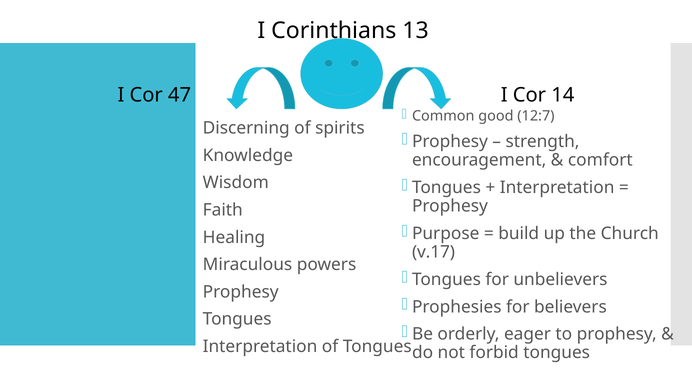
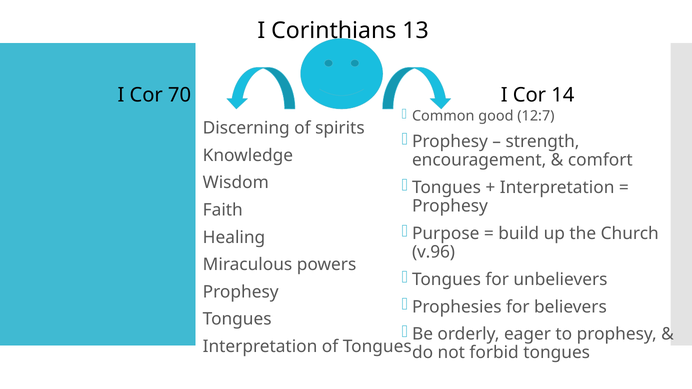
47: 47 -> 70 (180, 95)
v.17: v.17 -> v.96 (434, 252)
